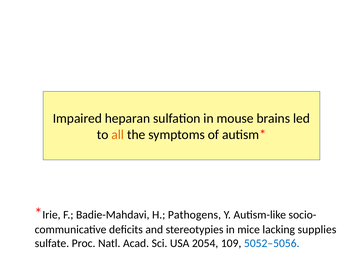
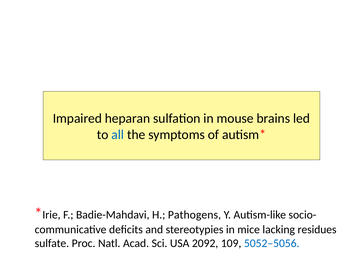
all colour: orange -> blue (118, 134)
supplies: supplies -> residues (317, 229)
2054: 2054 -> 2092 (205, 243)
